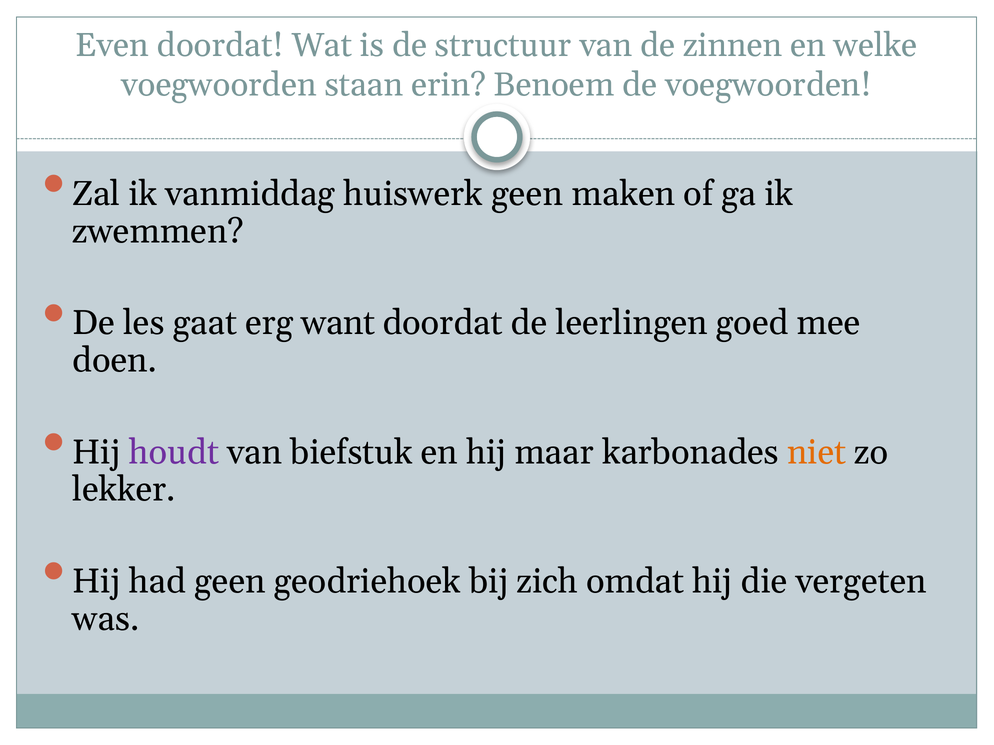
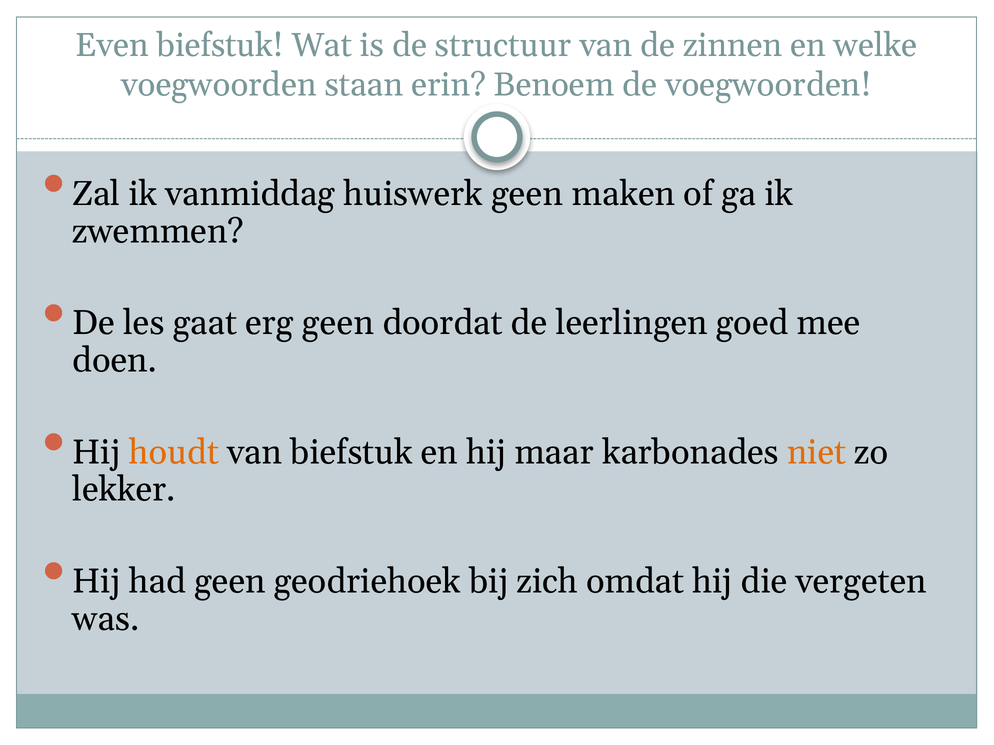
Even doordat: doordat -> biefstuk (220, 45)
erg want: want -> geen (338, 323)
houdt colour: purple -> orange (174, 453)
